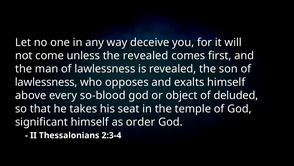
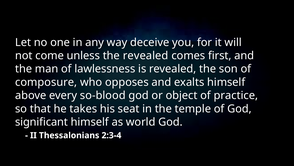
lawlessness: lawlessness -> composure (46, 82)
deluded: deluded -> practice (236, 95)
order: order -> world (141, 122)
